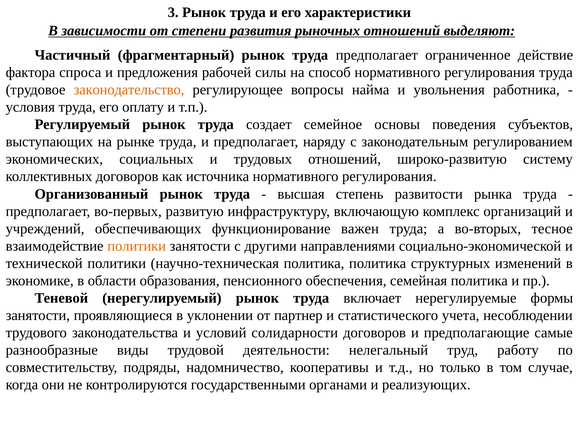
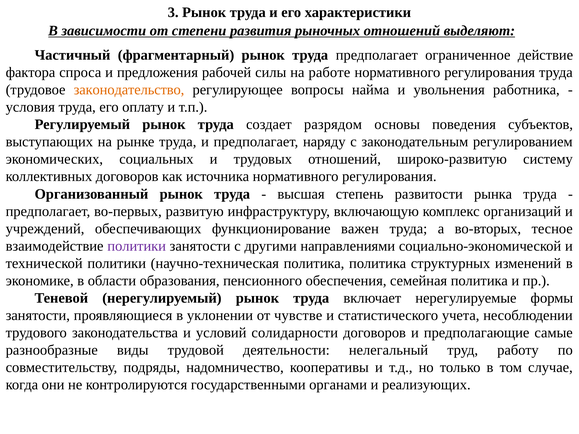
способ: способ -> работе (329, 72)
семейное: семейное -> разрядом (333, 125)
политики colour: orange -> purple (137, 246)
партнер: партнер -> чувстве (298, 316)
